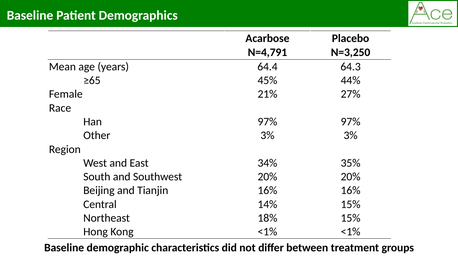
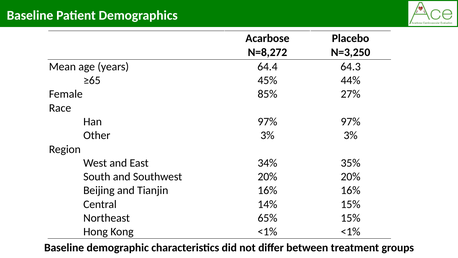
N=4,791: N=4,791 -> N=8,272 (267, 52)
21%: 21% -> 85% (267, 94)
18%: 18% -> 65% (267, 218)
